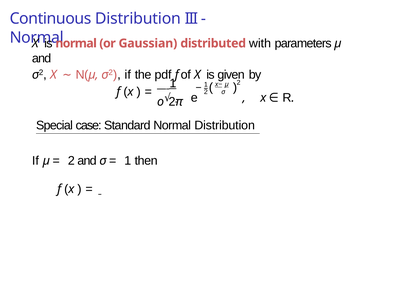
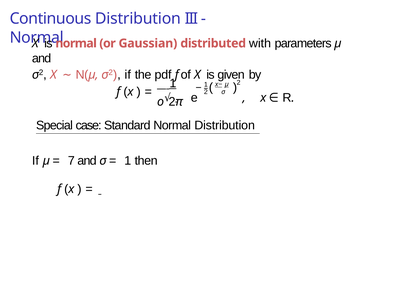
2: 2 -> 7 (71, 161)
